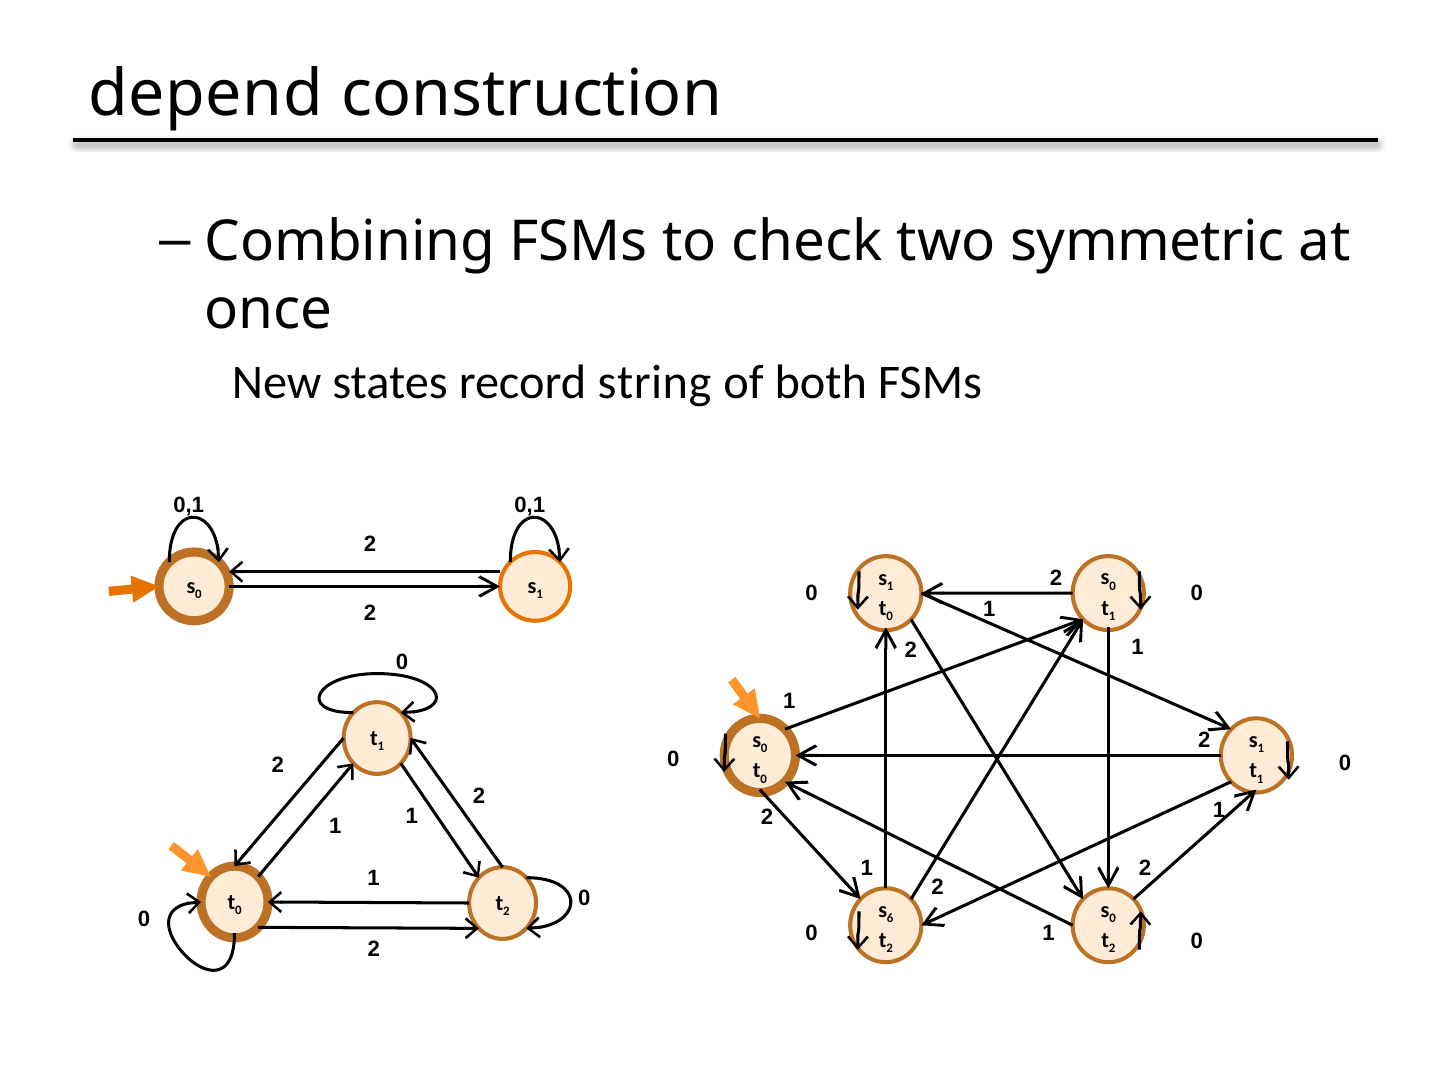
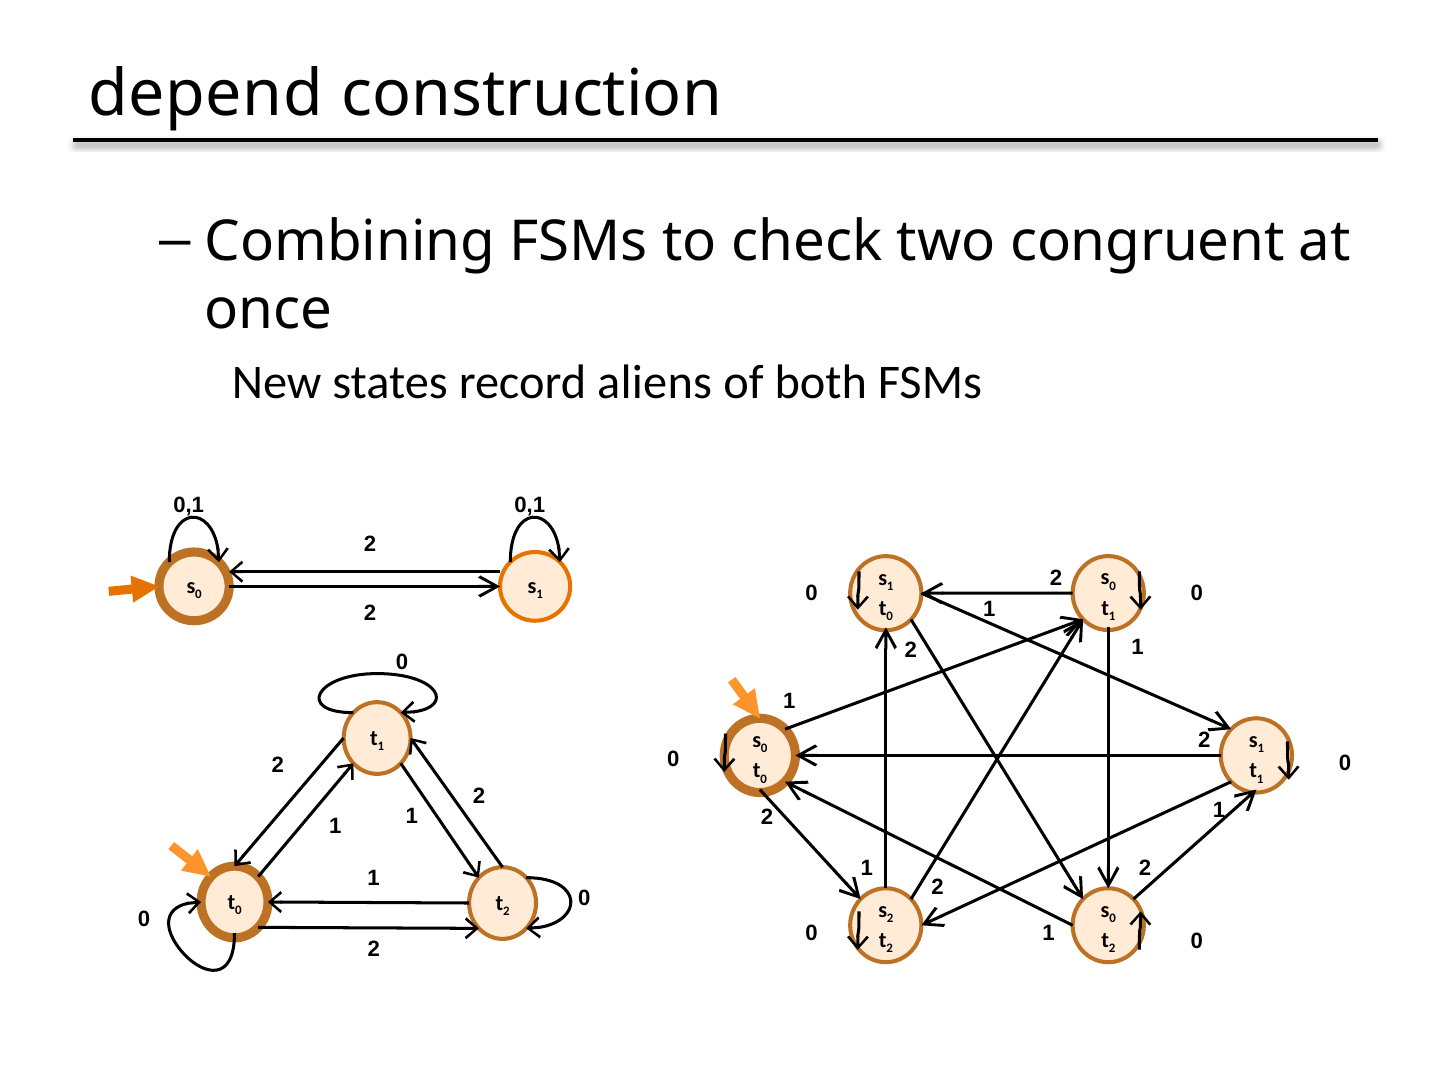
symmetric: symmetric -> congruent (1147, 242)
string: string -> aliens (655, 382)
6: 6 -> 2 (890, 919)
